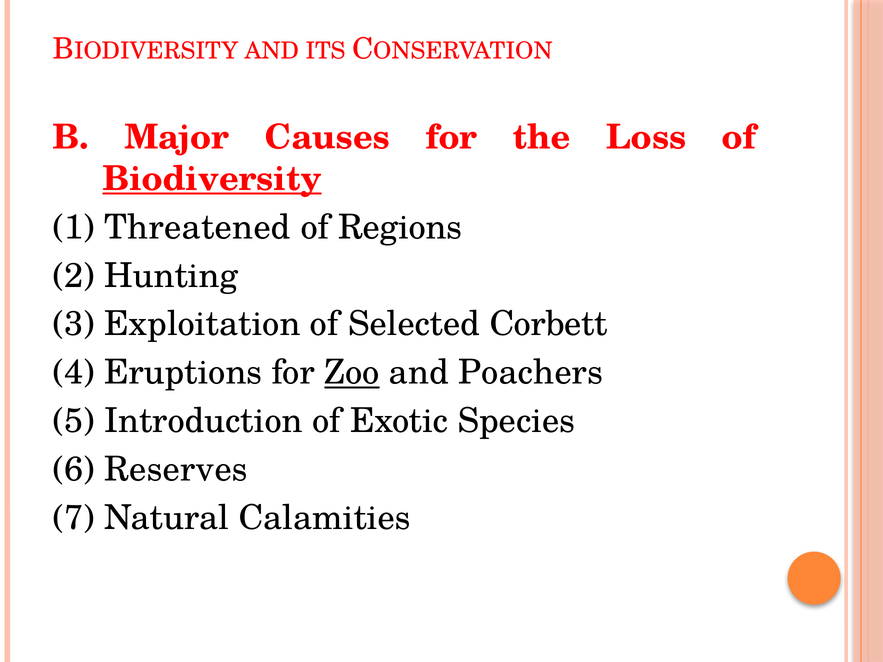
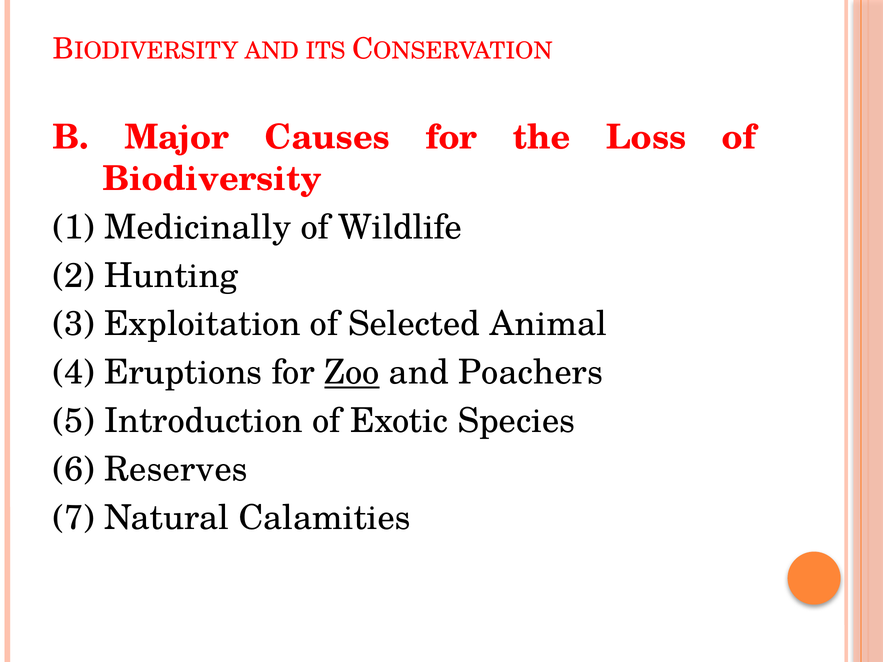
Biodiversity underline: present -> none (212, 179)
Threatened: Threatened -> Medicinally (198, 227)
Regions: Regions -> Wildlife (400, 227)
Corbett: Corbett -> Animal (548, 324)
